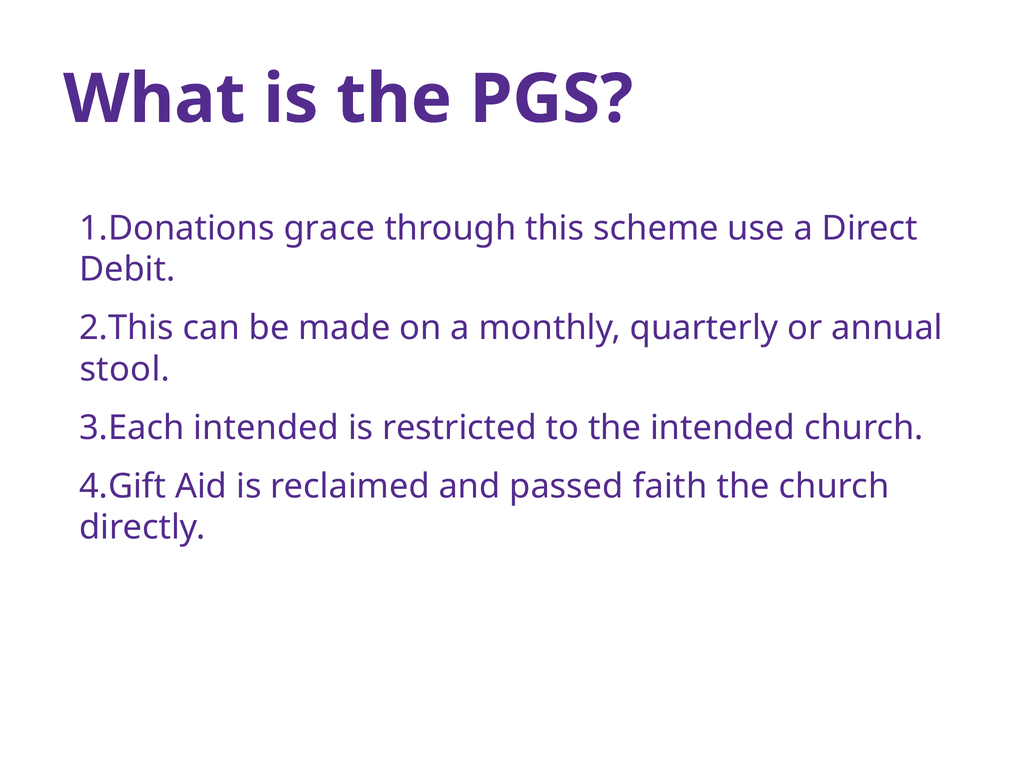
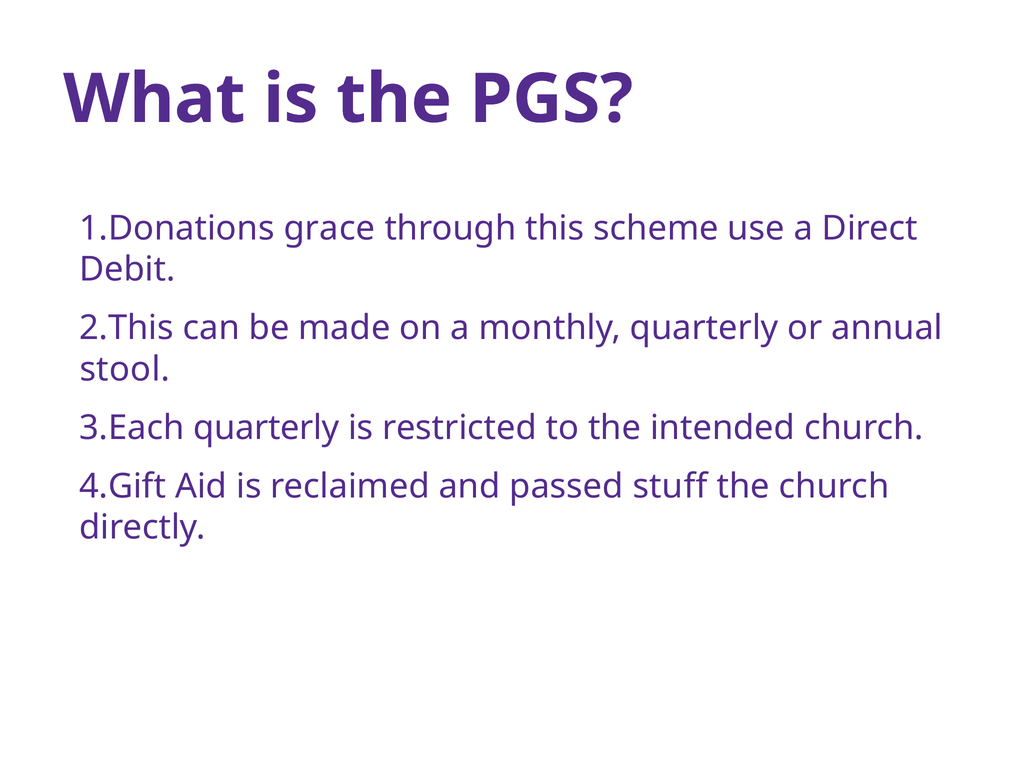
intended: intended -> quarterly (266, 428)
faith: faith -> stuff (670, 487)
